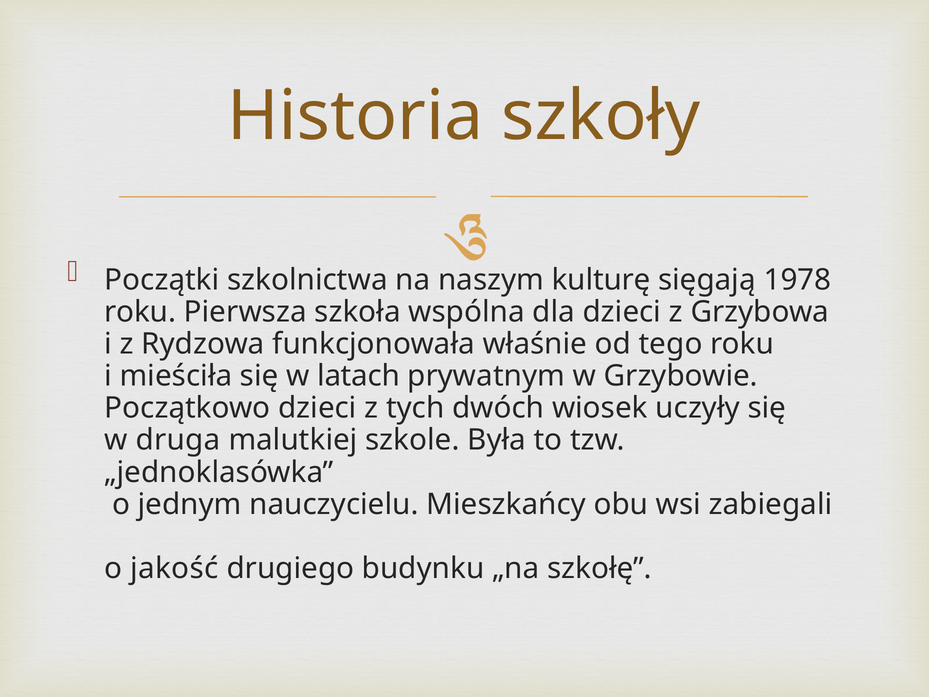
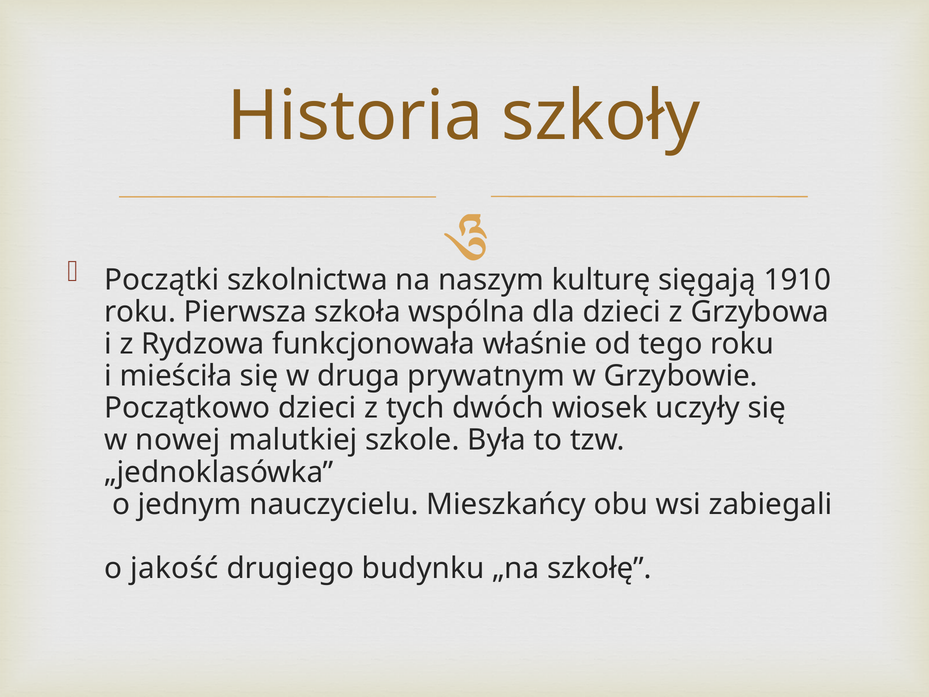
1978: 1978 -> 1910 (797, 280)
latach: latach -> druga (359, 376)
druga: druga -> nowej (178, 440)
